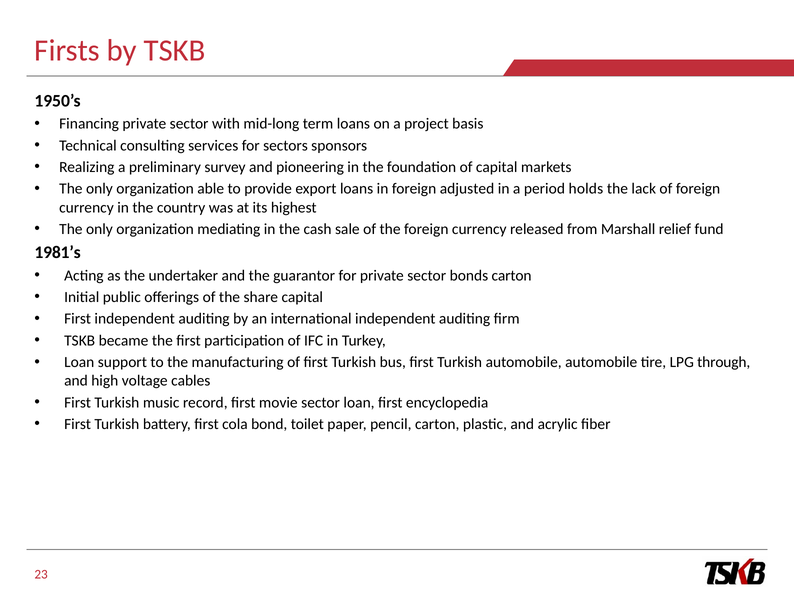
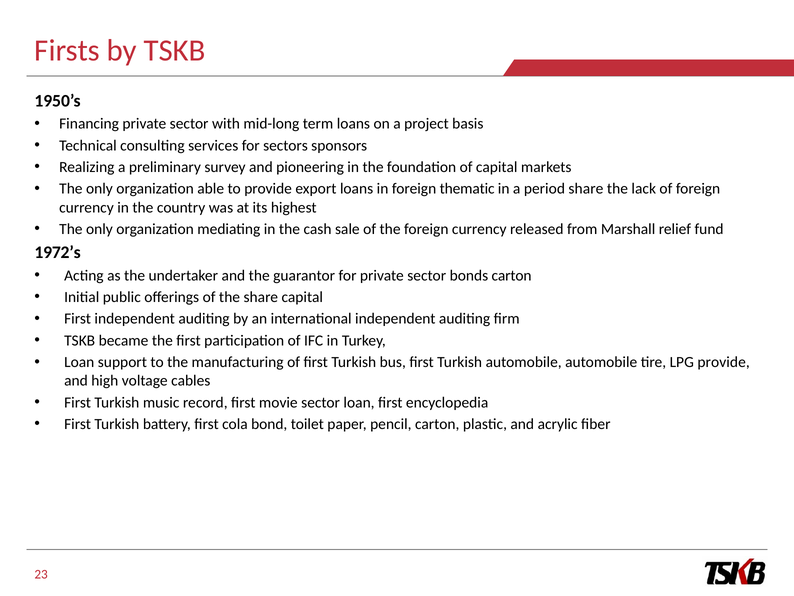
adjusted: adjusted -> thematic (467, 189)
period holds: holds -> share (586, 189)
1981’s: 1981’s -> 1972’s (58, 252)
LPG through: through -> provide (724, 362)
